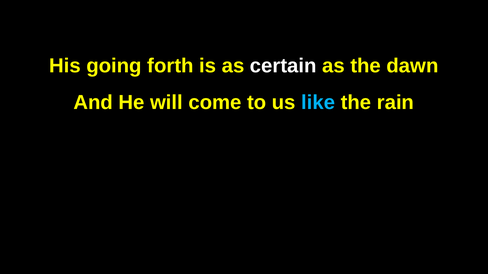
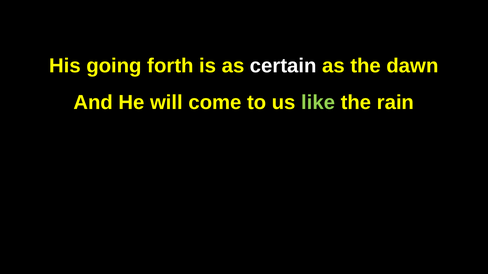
like colour: light blue -> light green (318, 103)
